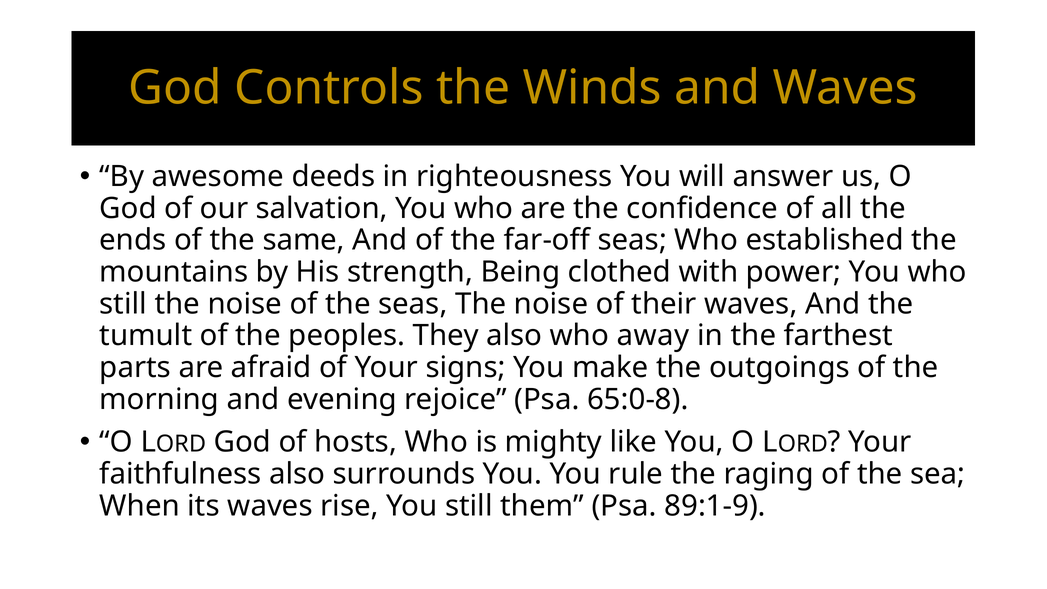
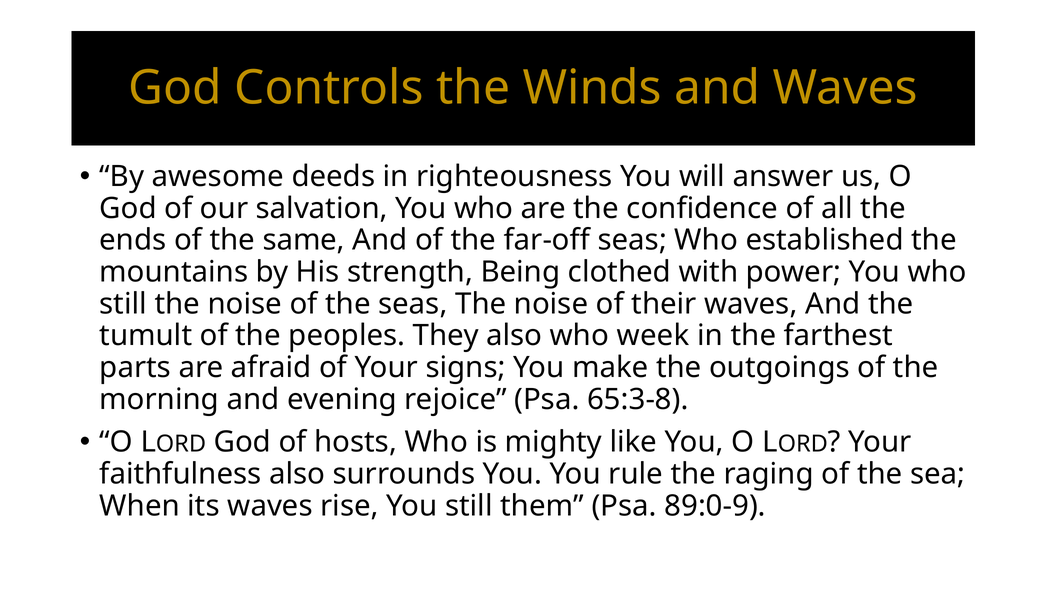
away: away -> week (653, 336)
65:0-8: 65:0-8 -> 65:3-8 (638, 399)
89:1-9: 89:1-9 -> 89:0-9 (715, 506)
